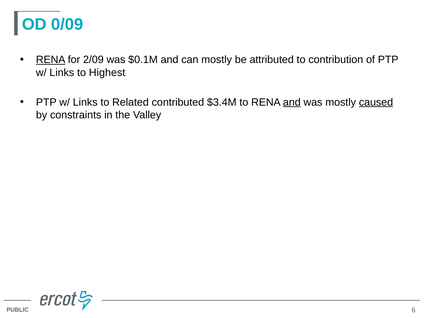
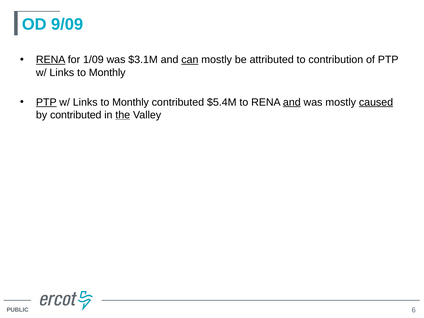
0/09: 0/09 -> 9/09 (67, 24)
2/09: 2/09 -> 1/09 (93, 60)
$0.1M: $0.1M -> $3.1M (143, 60)
can underline: none -> present (190, 60)
Highest: Highest -> Monthly (107, 73)
PTP underline: none -> present (46, 102)
Related: Related -> Monthly (131, 102)
$3.4M: $3.4M -> $5.4M (222, 102)
by constraints: constraints -> contributed (76, 115)
the underline: none -> present (123, 115)
